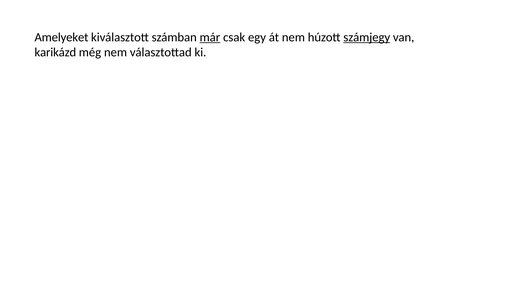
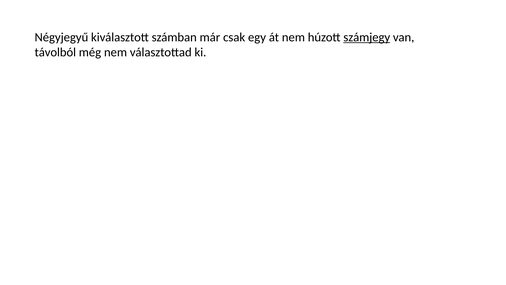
Amelyeket: Amelyeket -> Négyjegyű (61, 37)
már underline: present -> none (210, 37)
karikázd: karikázd -> távolból (55, 52)
